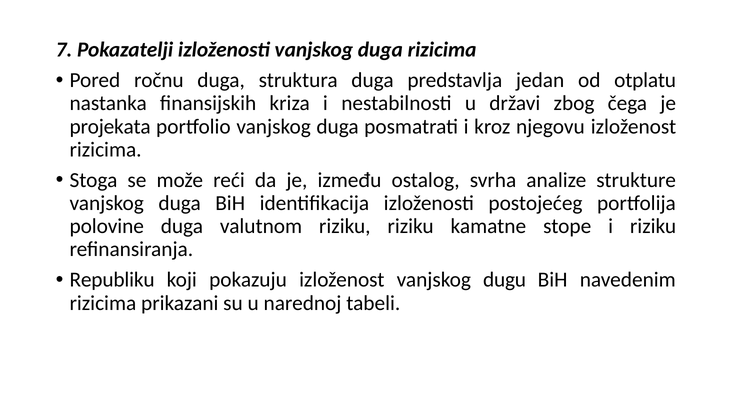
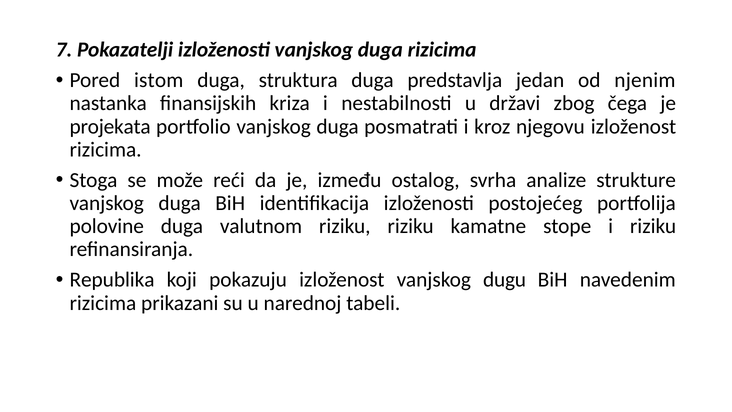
ročnu: ročnu -> istom (159, 80)
otplatu: otplatu -> njenim (645, 80)
Republiku: Republiku -> Republika (112, 280)
